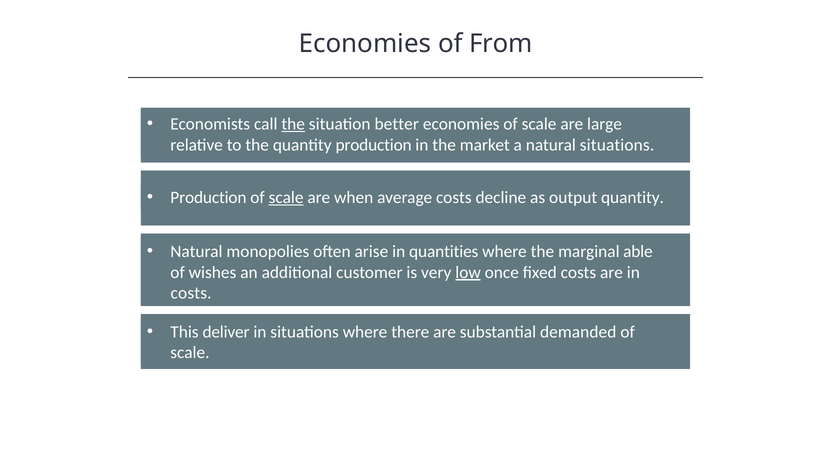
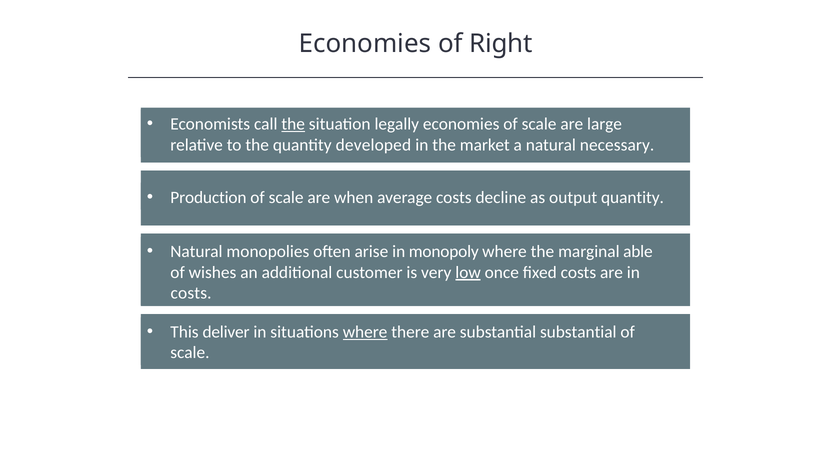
From: From -> Right (501, 44)
better: better -> legally (397, 124)
quantity production: production -> developed (373, 145)
natural situations: situations -> necessary (617, 145)
scale underline: present -> none (286, 198)
quantities: quantities -> monopoly (444, 252)
where underline: none -> present (365, 332)
substantial demanded: demanded -> substantial (578, 332)
